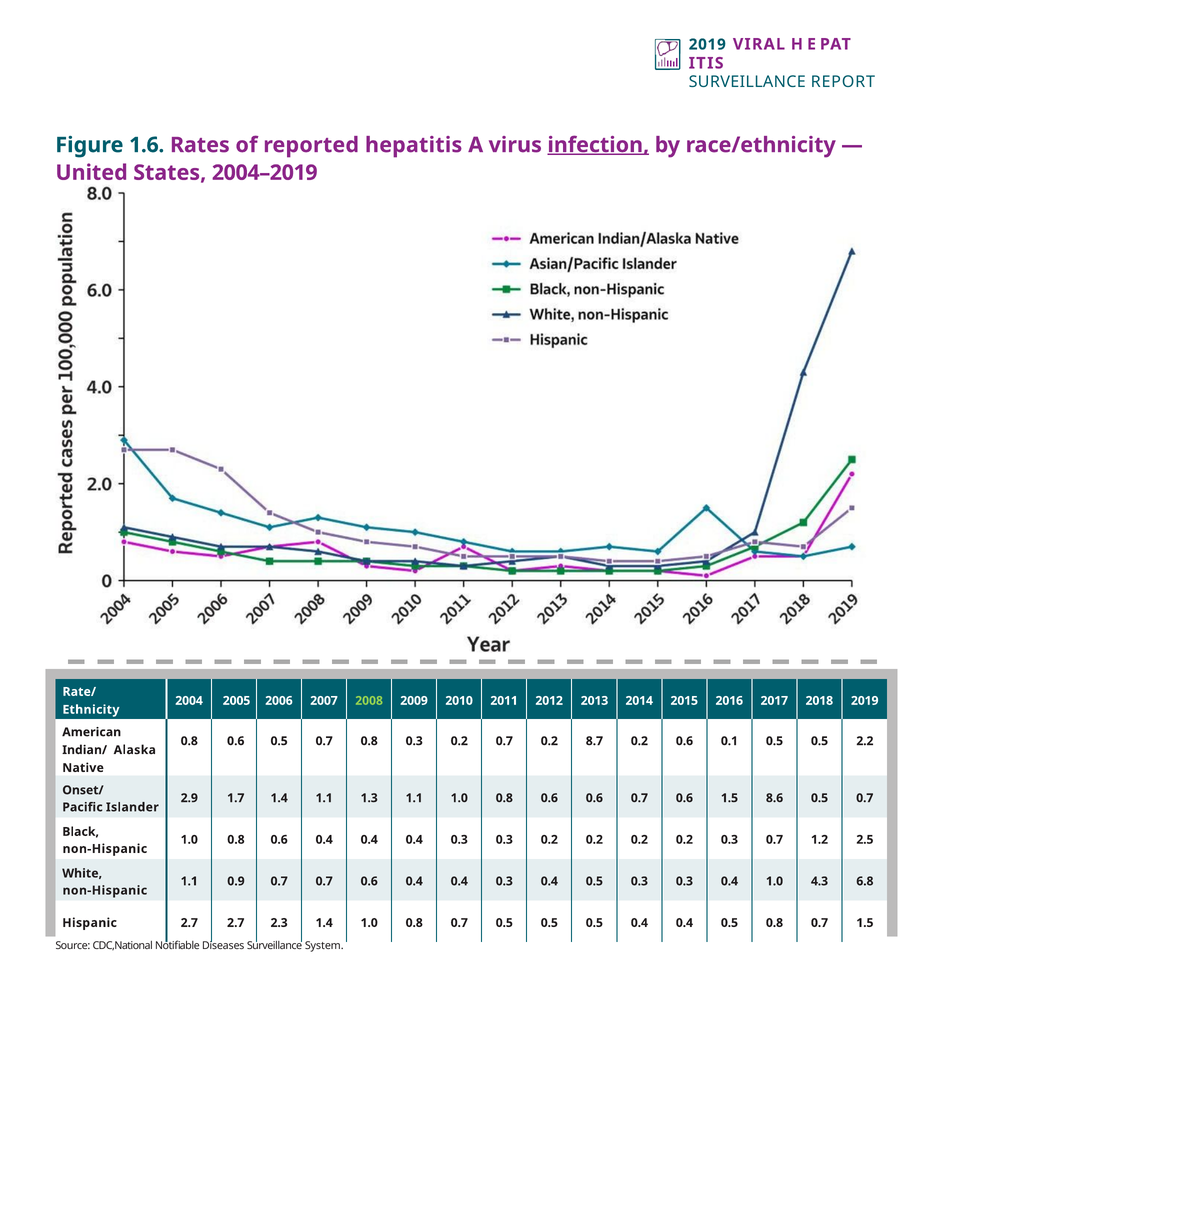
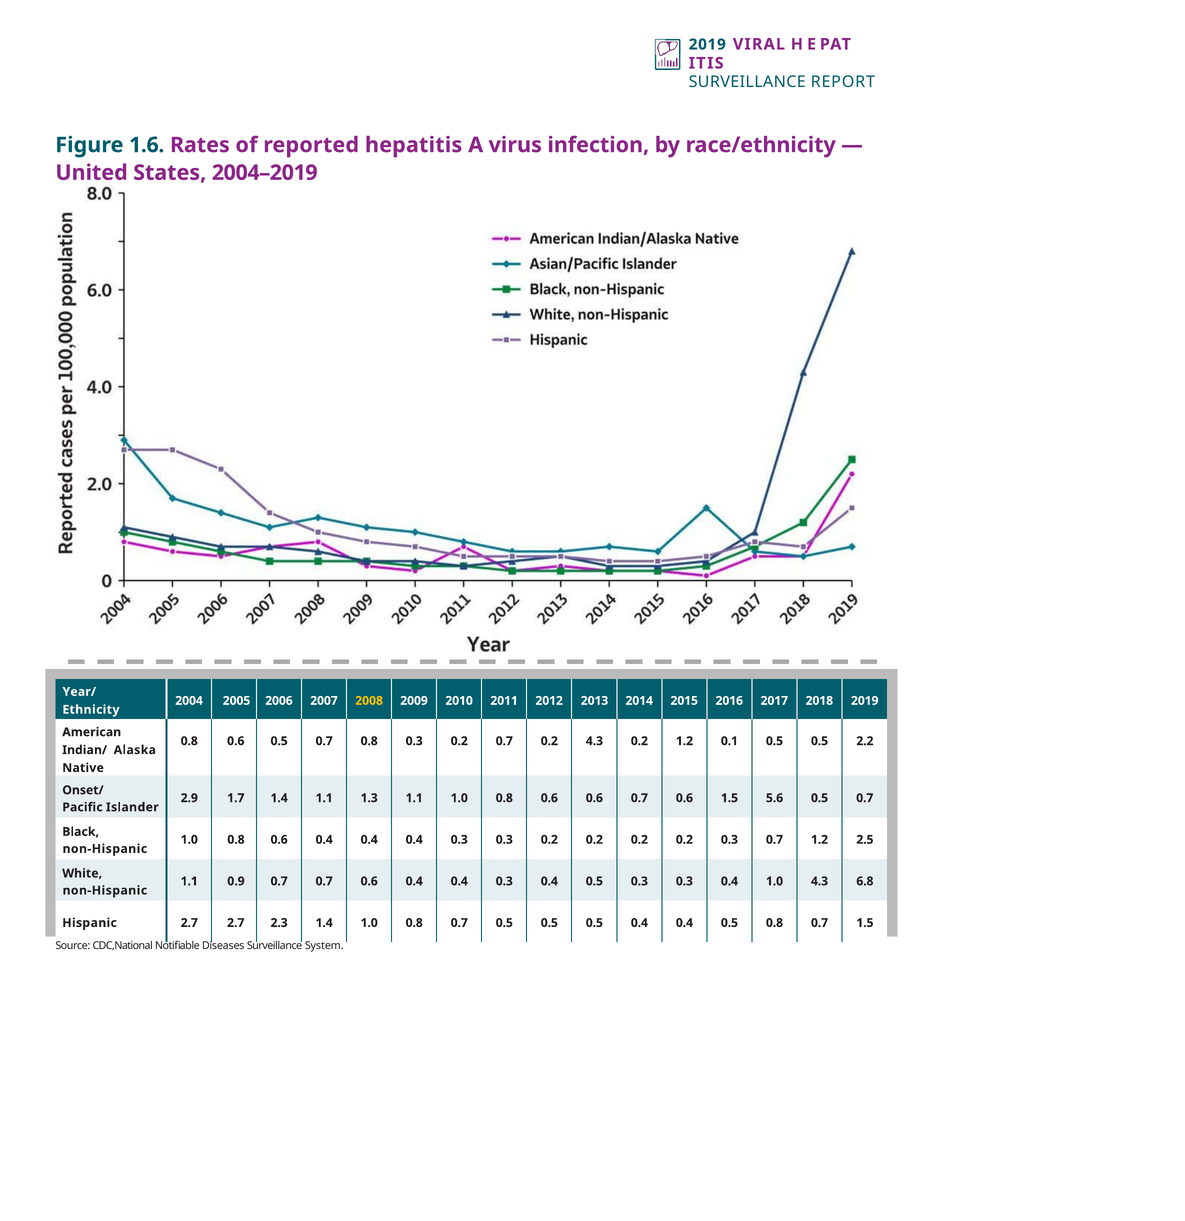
infection underline: present -> none (598, 145)
Rate/: Rate/ -> Year/ (79, 691)
2008 colour: light green -> yellow (369, 700)
0.2 8.7: 8.7 -> 4.3 (594, 741)
0.2 0.6: 0.6 -> 1.2 (684, 741)
8.6: 8.6 -> 5.6 (775, 798)
